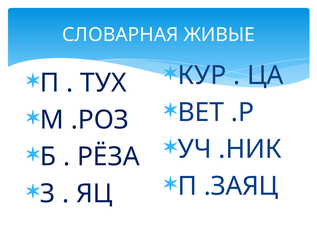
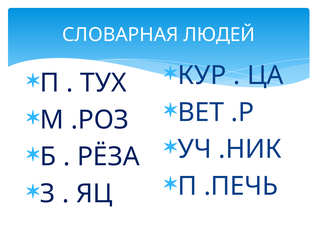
ЖИВЫЕ: ЖИВЫЕ -> ЛЮДЕЙ (219, 35)
.ЗАЯЦ: .ЗАЯЦ -> .ПЕЧЬ (241, 187)
